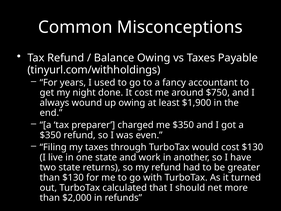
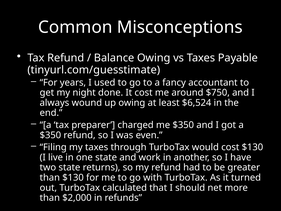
tinyurl.com/withholdings: tinyurl.com/withholdings -> tinyurl.com/guesstimate (94, 70)
$1,900: $1,900 -> $6,524 (197, 103)
